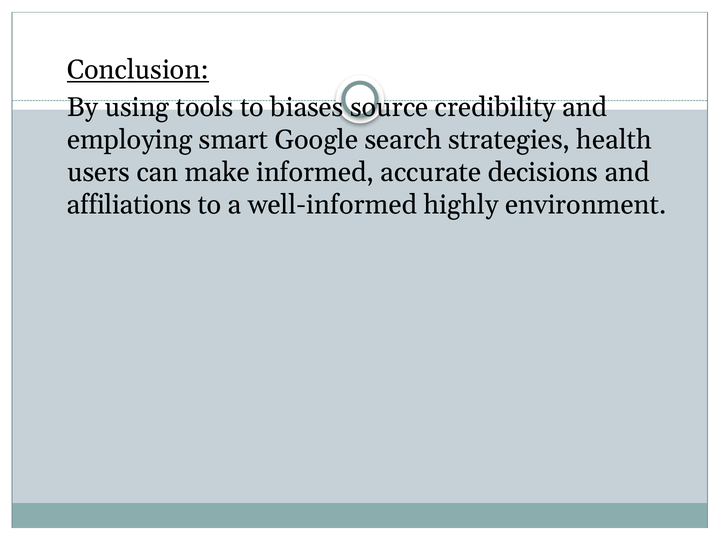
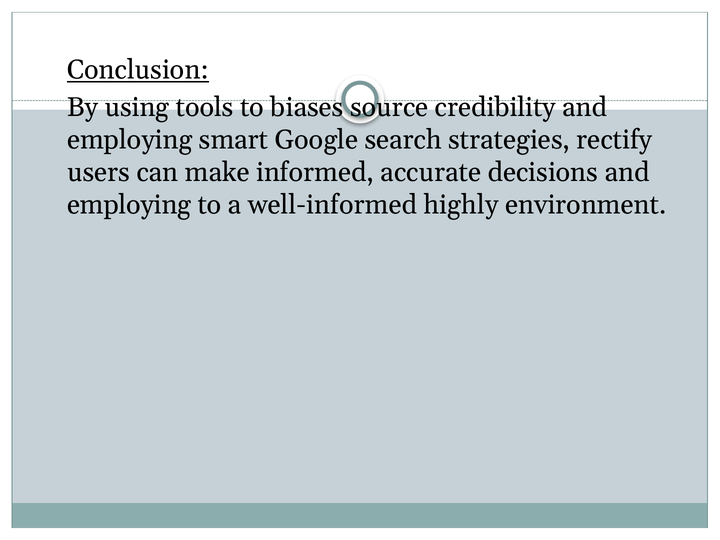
health: health -> rectify (614, 140)
affiliations: affiliations -> employing (129, 205)
